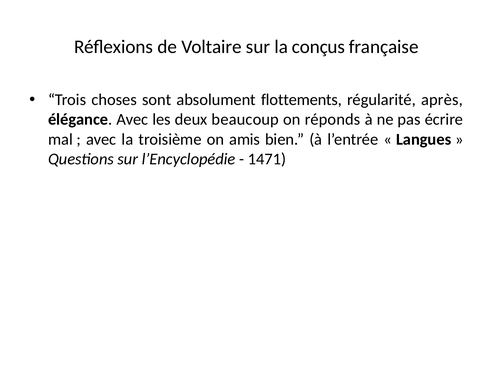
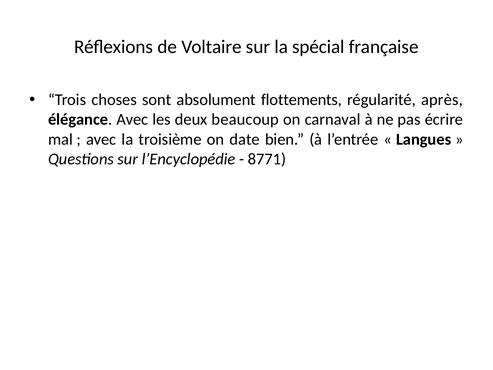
conçus: conçus -> spécial (318, 47)
réponds: réponds -> carnaval (333, 119)
amis: amis -> date (245, 139)
1471: 1471 -> 8771 (267, 159)
